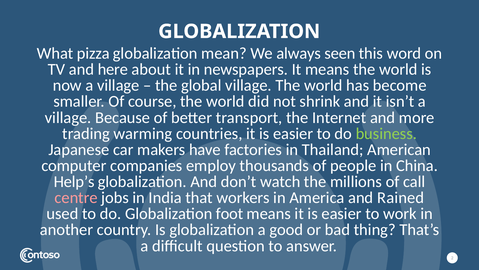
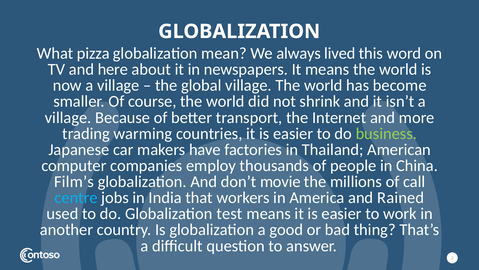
seen: seen -> lived (340, 53)
Help’s: Help’s -> Film’s (74, 181)
watch: watch -> movie (280, 181)
centre colour: pink -> light blue (76, 197)
foot: foot -> test (229, 213)
